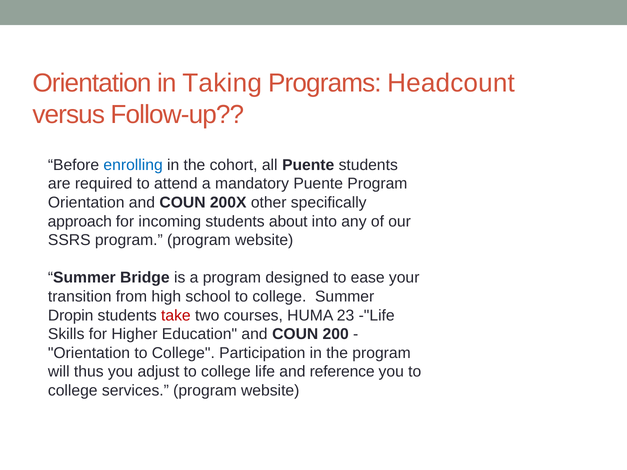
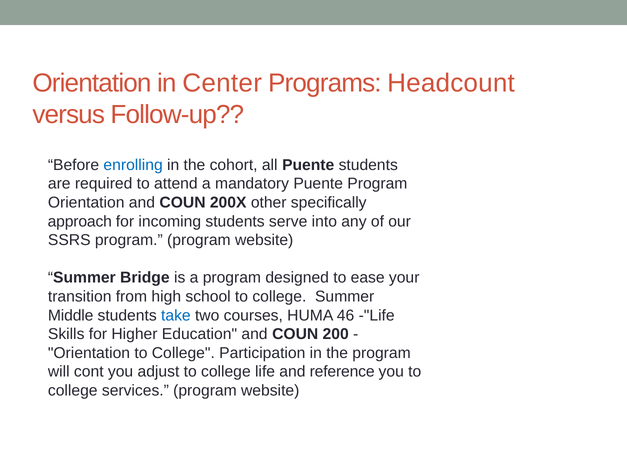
Taking: Taking -> Center (222, 83)
about: about -> serve (288, 222)
Dropin: Dropin -> Middle (71, 316)
take colour: red -> blue (176, 316)
23: 23 -> 46 (346, 316)
thus: thus -> cont (89, 372)
